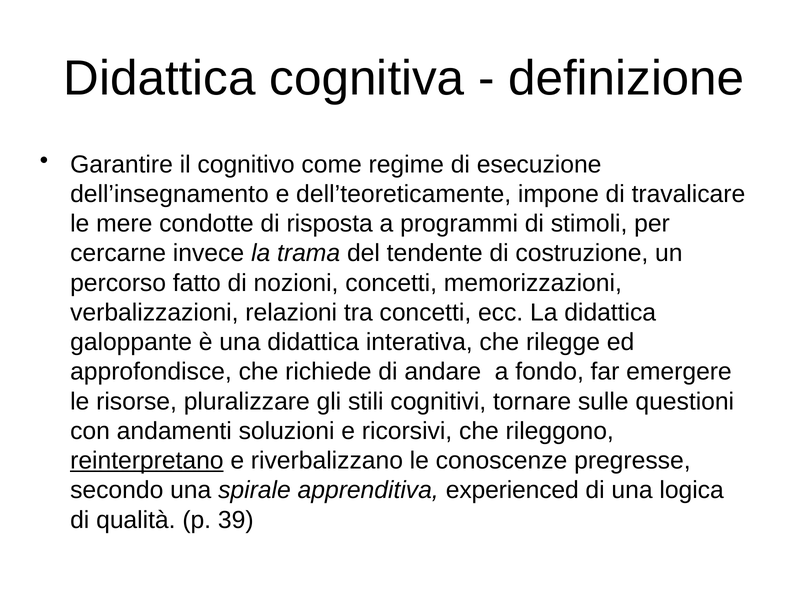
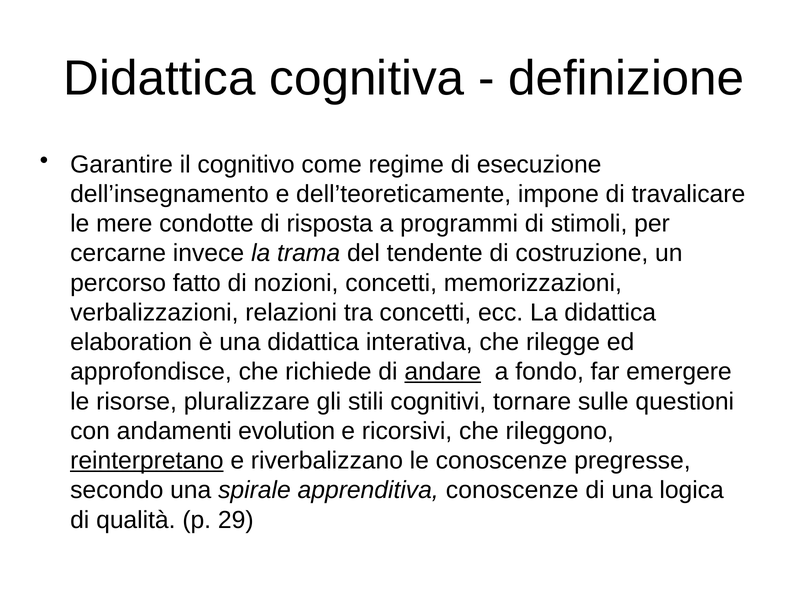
galoppante: galoppante -> elaboration (131, 343)
andare underline: none -> present (443, 372)
soluzioni: soluzioni -> evolution (287, 432)
apprenditiva experienced: experienced -> conoscenze (512, 491)
39: 39 -> 29 (236, 521)
